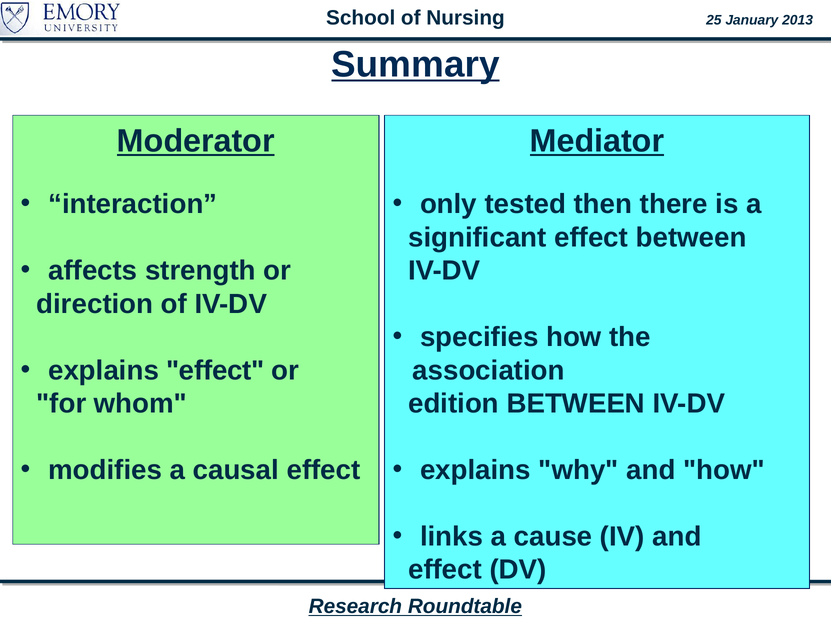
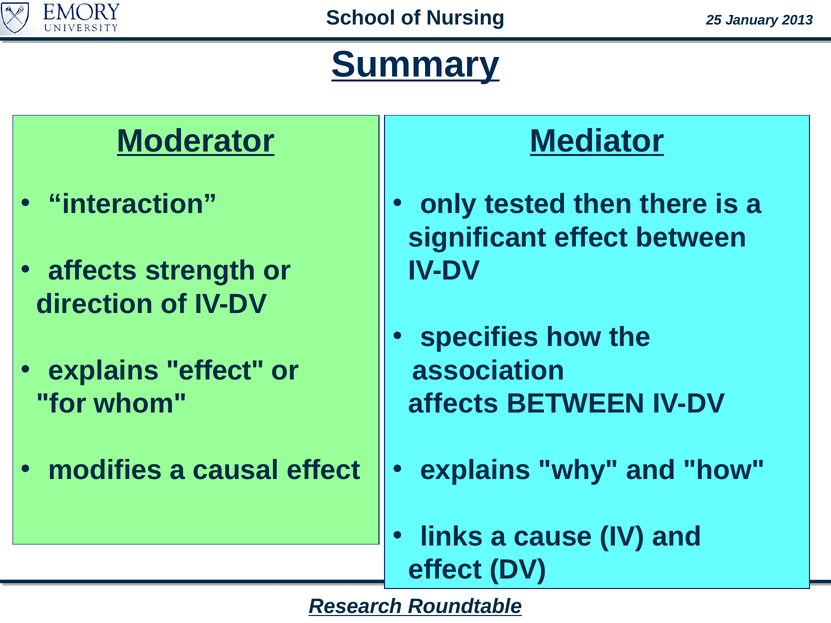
edition: edition -> affects (453, 404)
